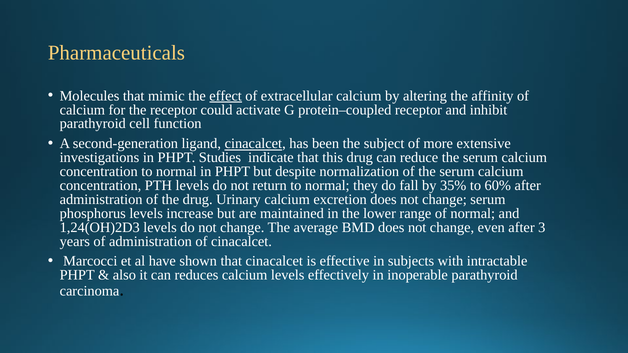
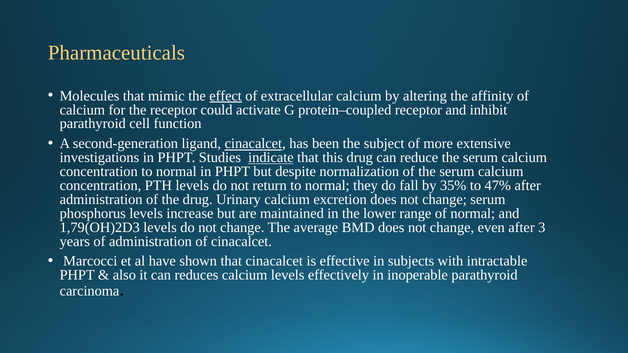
indicate underline: none -> present (271, 158)
60%: 60% -> 47% (498, 186)
1,24(OH)2D3: 1,24(OH)2D3 -> 1,79(OH)2D3 (100, 228)
